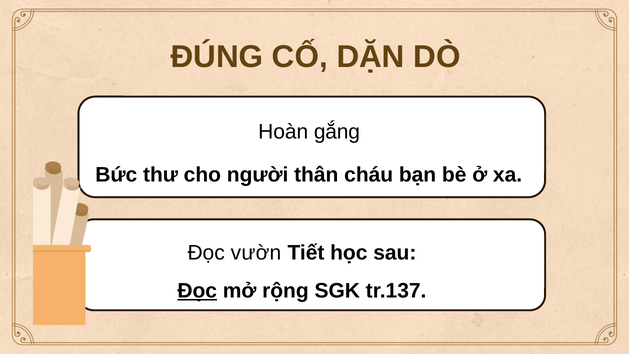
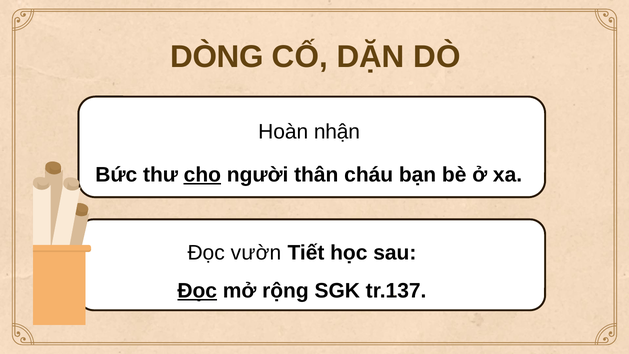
ĐÚNG: ĐÚNG -> DÒNG (217, 57)
gắng: gắng -> nhận (337, 132)
cho underline: none -> present (202, 175)
